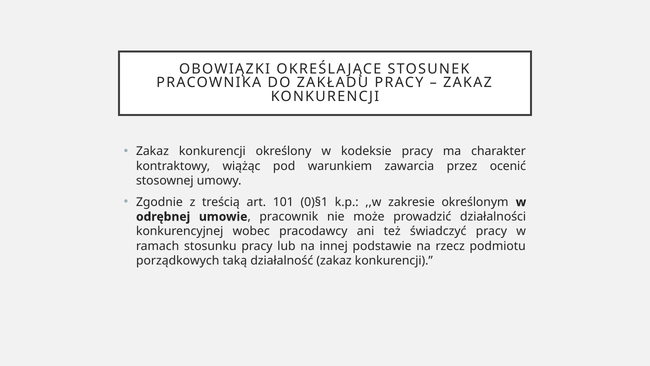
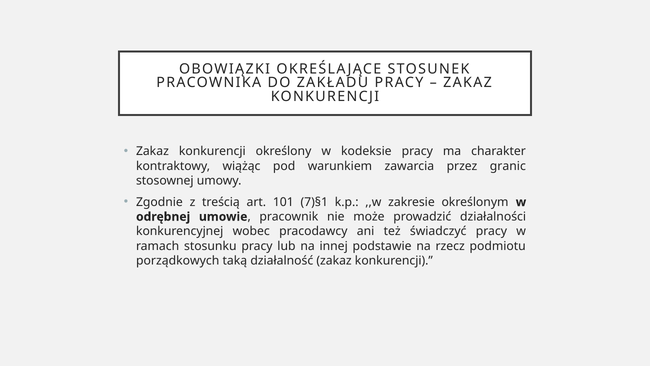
ocenić: ocenić -> granic (508, 166)
0)§1: 0)§1 -> 7)§1 (314, 202)
